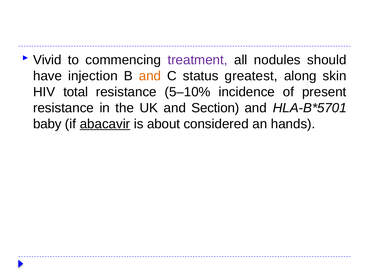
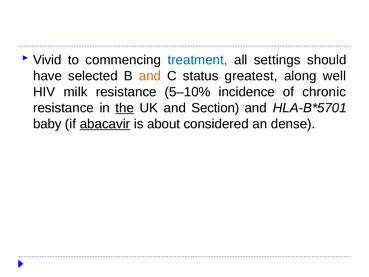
treatment colour: purple -> blue (198, 60)
nodules: nodules -> settings (277, 60)
injection: injection -> selected (93, 76)
skin: skin -> well (335, 76)
total: total -> milk (76, 92)
present: present -> chronic (324, 92)
the underline: none -> present (125, 108)
hands: hands -> dense (293, 124)
